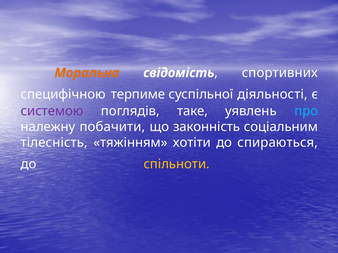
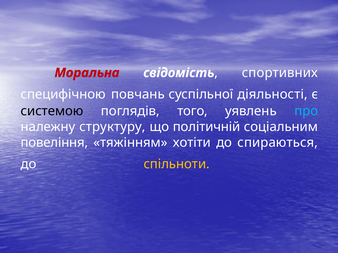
Моральна colour: orange -> red (87, 73)
терпиме: терпиме -> повчань (138, 94)
системою colour: purple -> black (52, 111)
таке: таке -> того (193, 111)
побачити: побачити -> структуру (112, 127)
законність: законність -> політичній (207, 127)
тілесність: тілесність -> повеління (54, 143)
